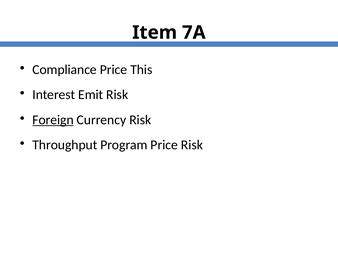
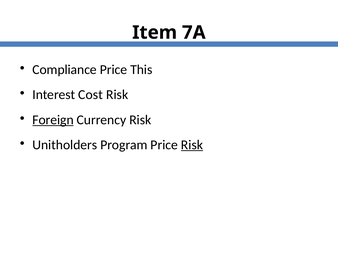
Emit: Emit -> Cost (91, 95)
Throughput: Throughput -> Unitholders (65, 145)
Risk underline: none -> present (192, 145)
